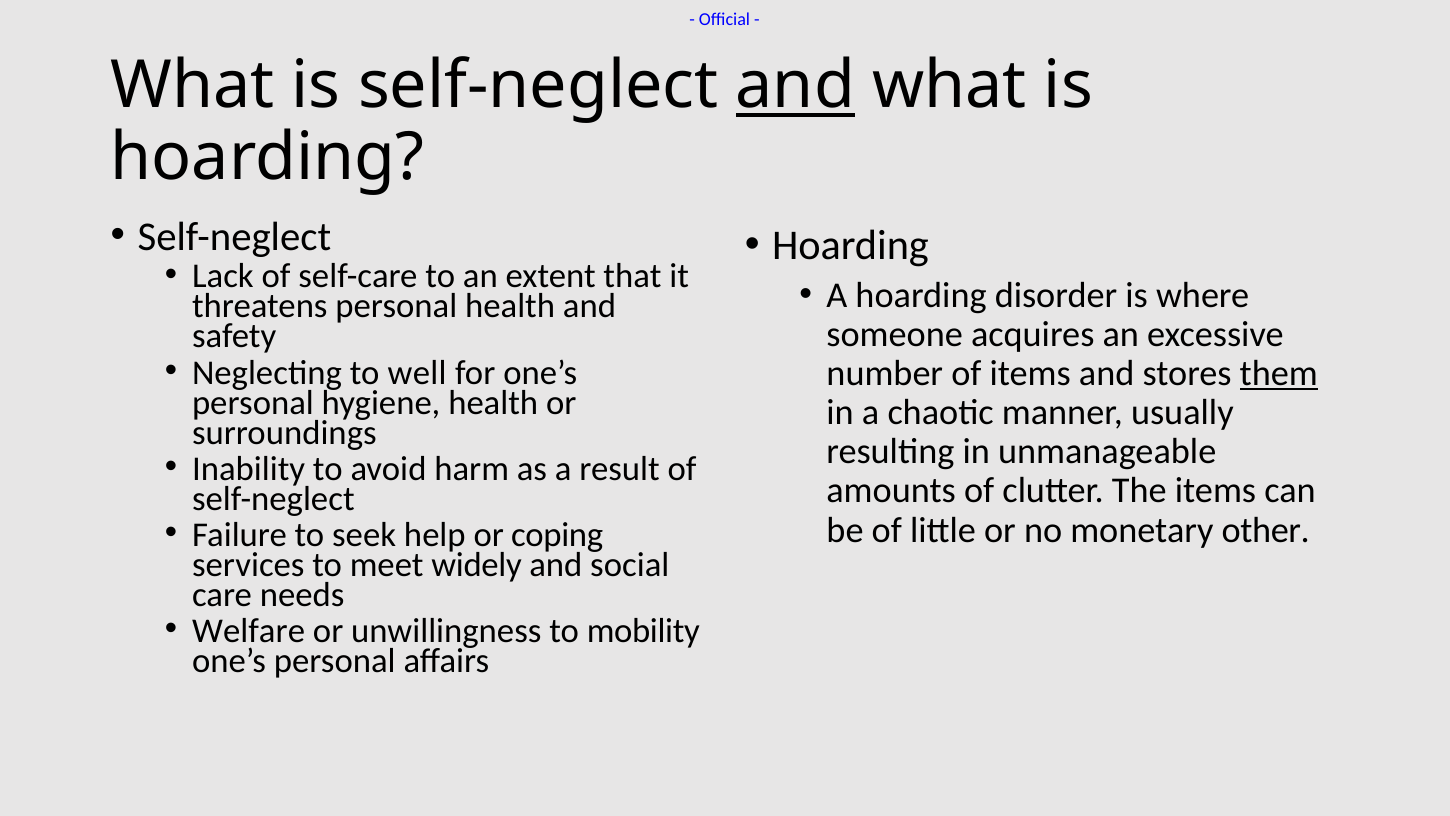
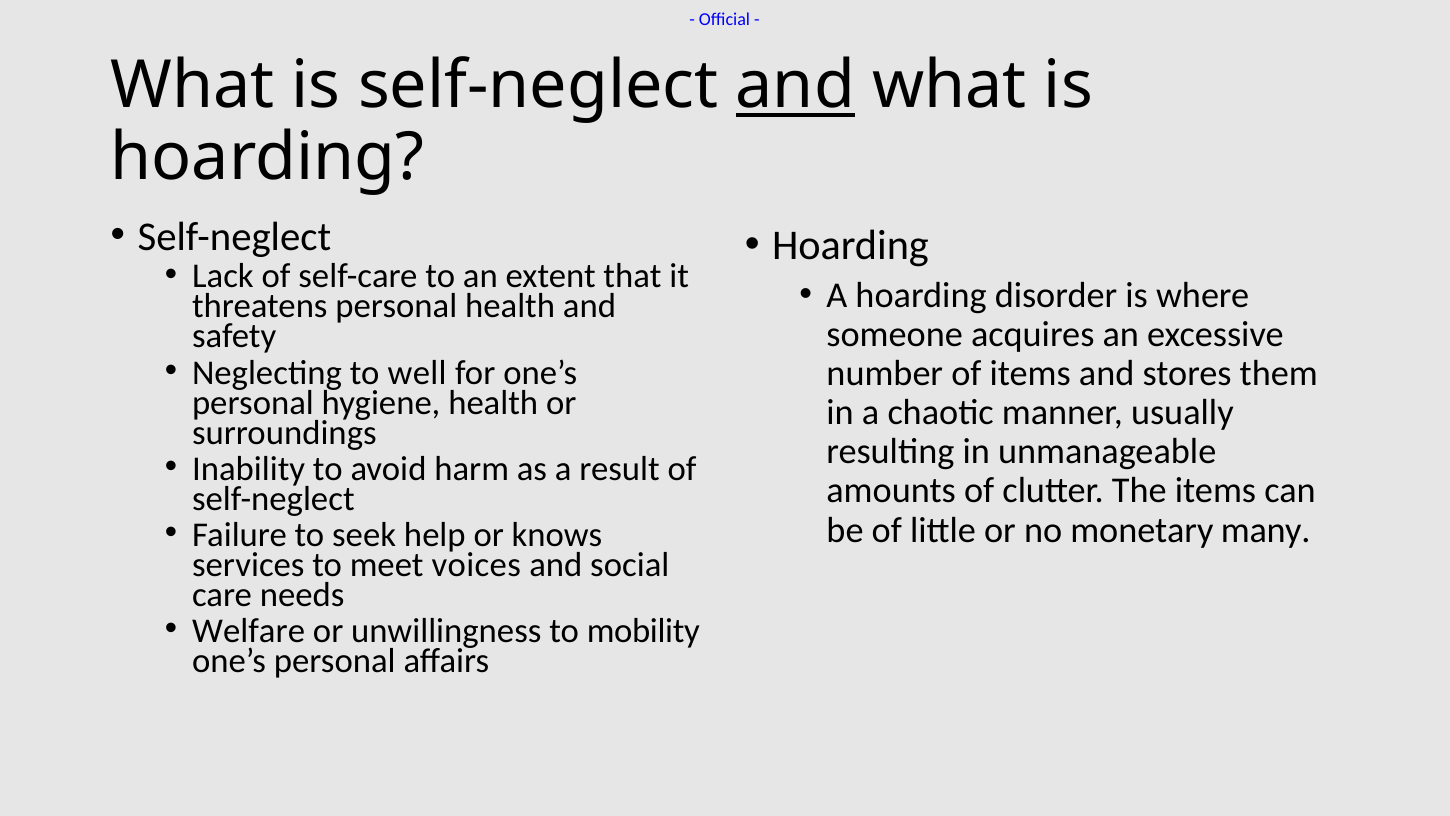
them underline: present -> none (1279, 373)
other: other -> many (1266, 530)
coping: coping -> knows (557, 534)
widely: widely -> voices (476, 564)
